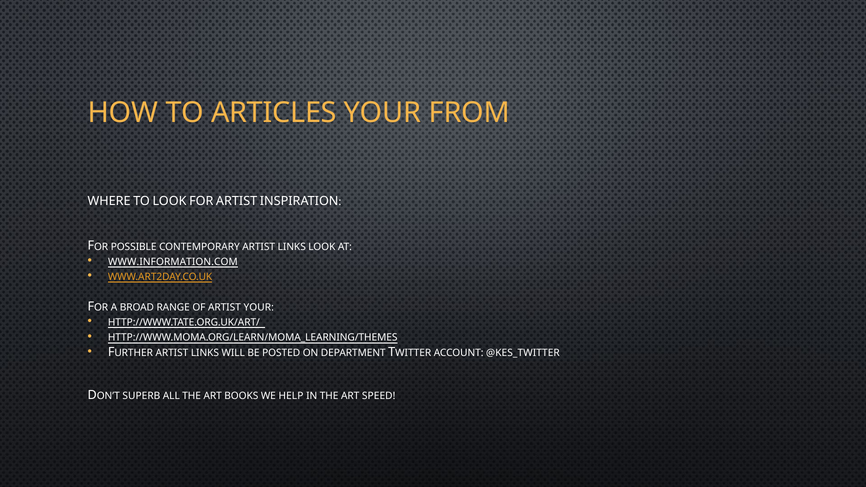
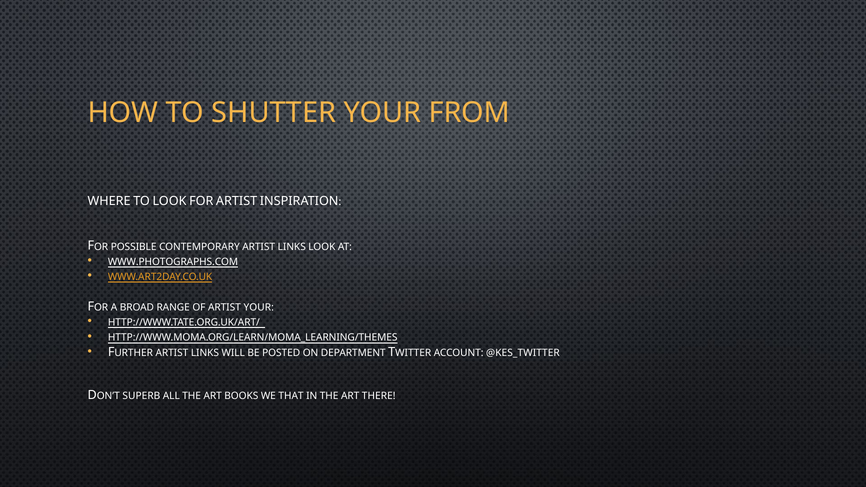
ARTICLES: ARTICLES -> SHUTTER (274, 113)
WWW.INFORMATION.COM: WWW.INFORMATION.COM -> WWW.PHOTOGRAPHS.COM (173, 262)
HELP: HELP -> THAT (291, 396)
SPEED: SPEED -> THERE (379, 396)
